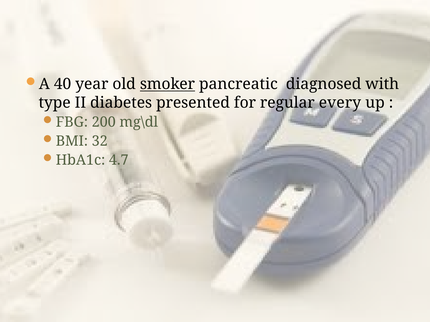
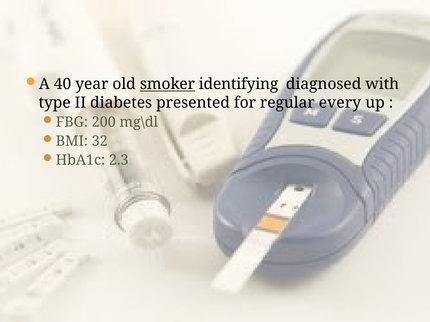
pancreatic: pancreatic -> identifying (239, 84)
4.7: 4.7 -> 2.3 (119, 160)
